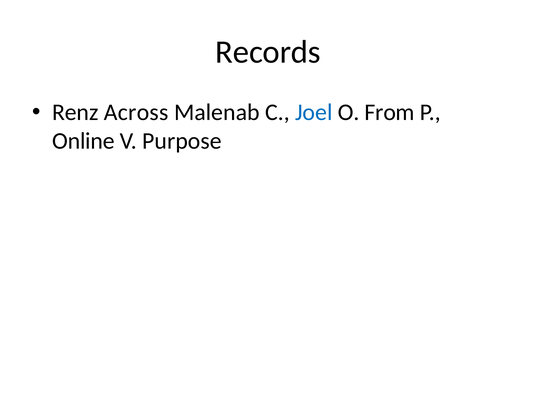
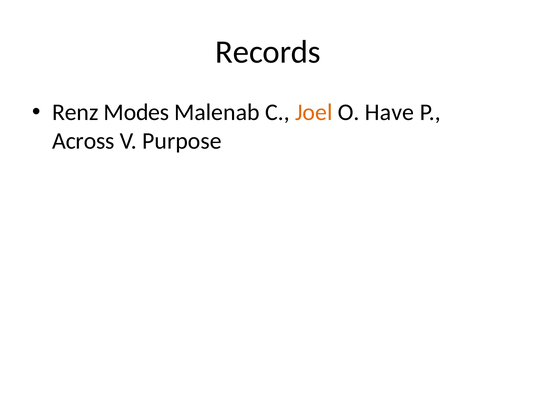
Across: Across -> Modes (136, 112)
Joel colour: blue -> orange (314, 112)
From: From -> Have (389, 112)
Online: Online -> Across (83, 141)
